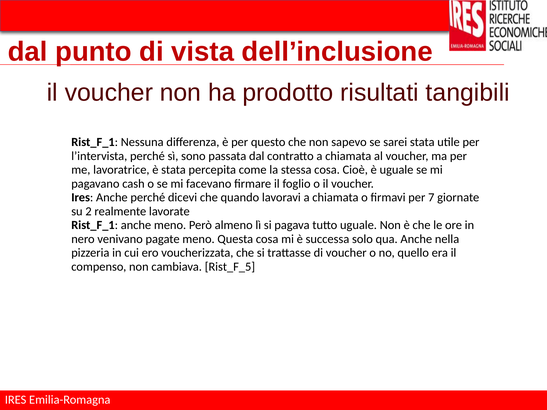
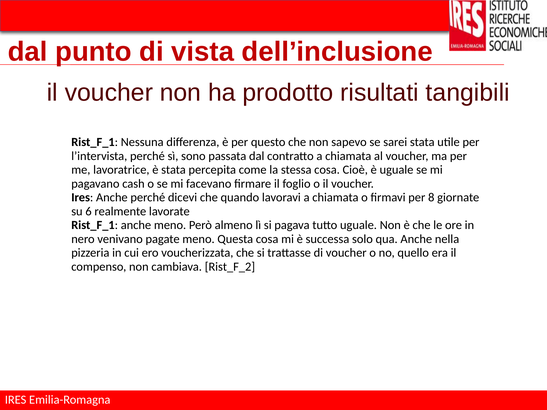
7: 7 -> 8 (431, 198)
2: 2 -> 6 (89, 211)
Rist_F_5: Rist_F_5 -> Rist_F_2 (230, 267)
